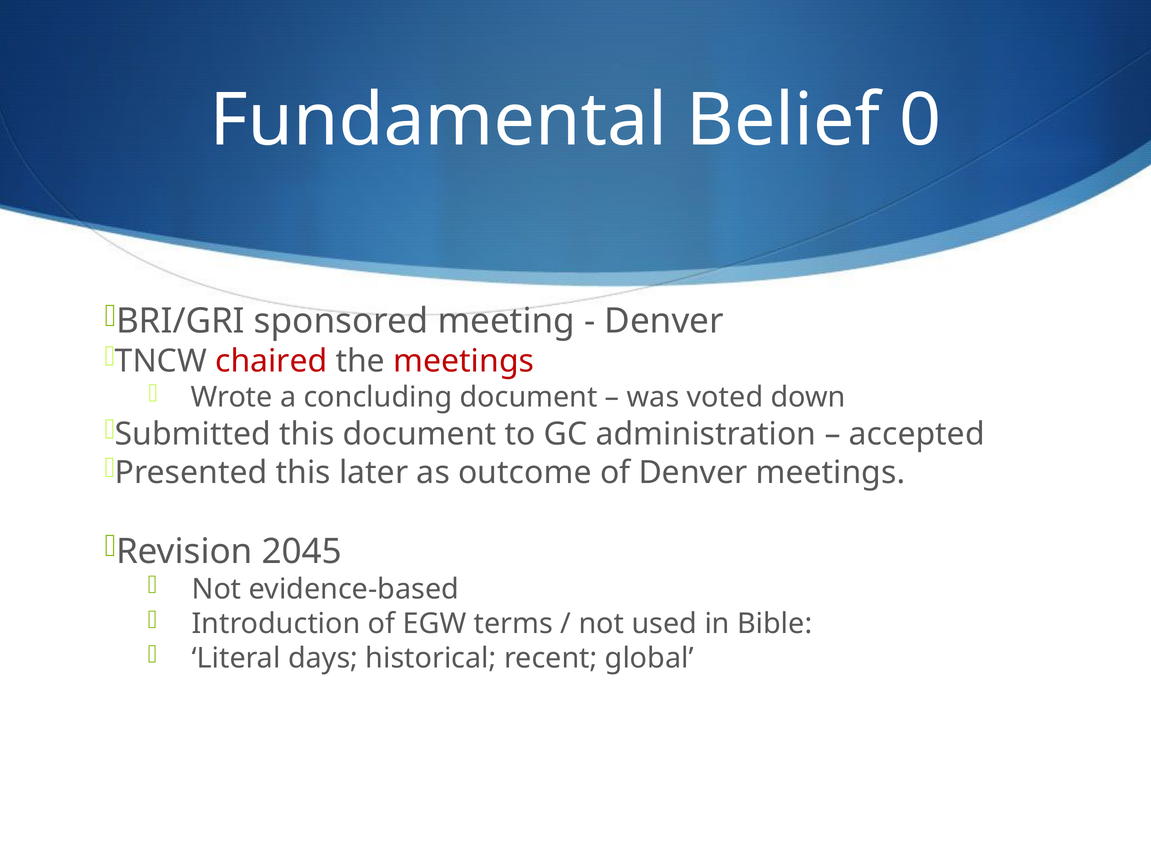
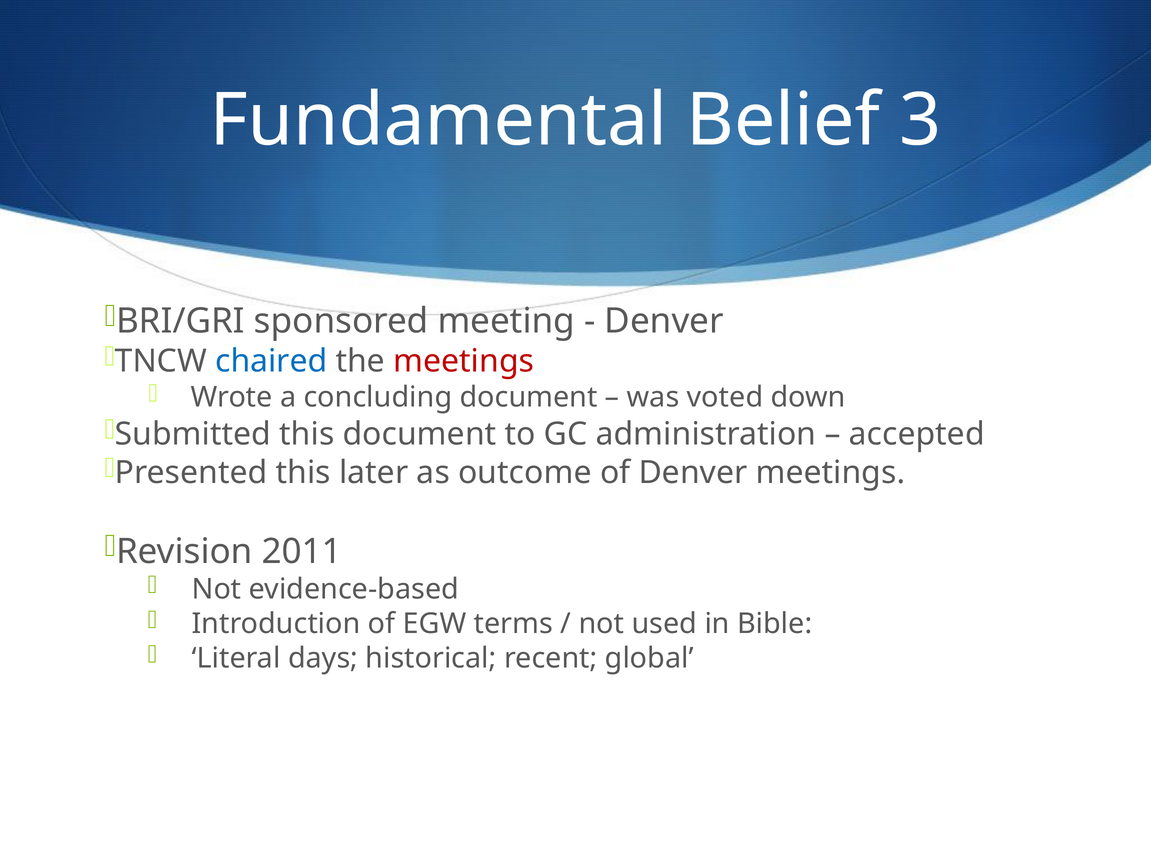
0: 0 -> 3 (920, 121)
chaired colour: red -> blue (271, 361)
2045: 2045 -> 2011 (302, 552)
